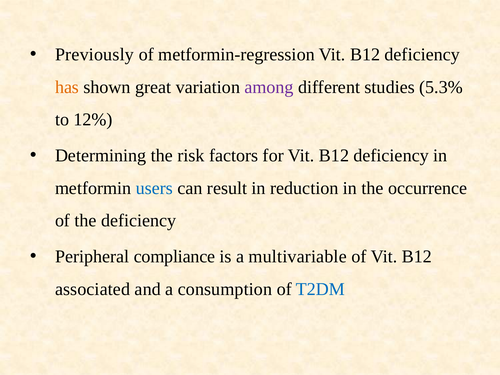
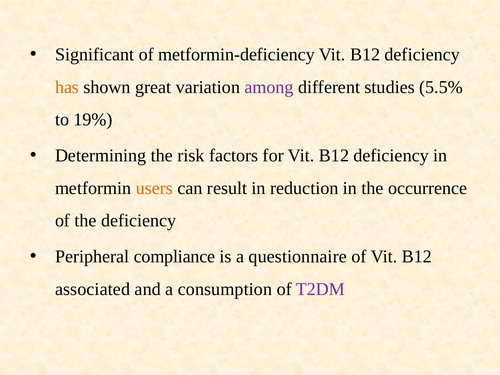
Previously: Previously -> Significant (95, 55)
metformin-regression: metformin-regression -> metformin-deficiency (237, 55)
5.3%: 5.3% -> 5.5% (441, 87)
12%: 12% -> 19% (93, 120)
users colour: blue -> orange (154, 188)
multivariable: multivariable -> questionnaire (298, 257)
T2DM colour: blue -> purple (320, 289)
